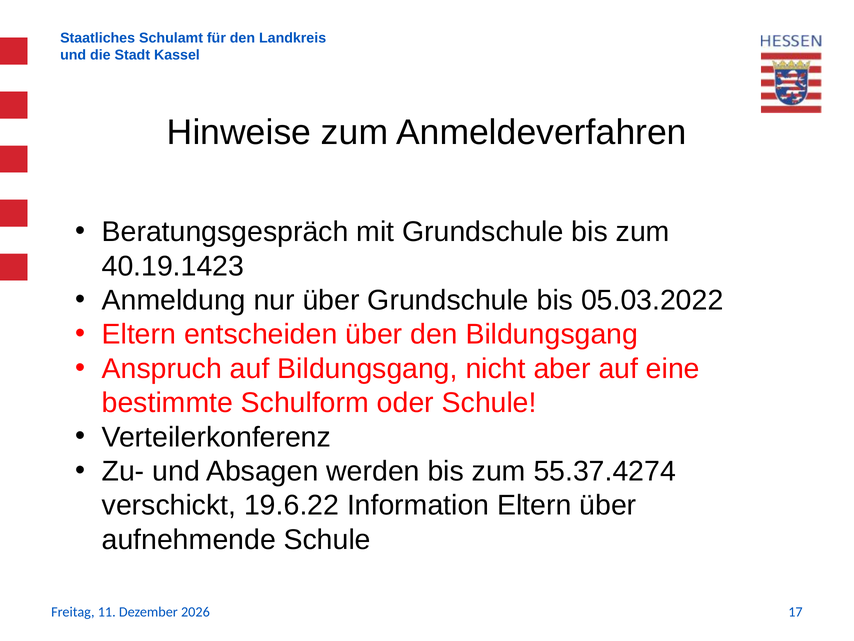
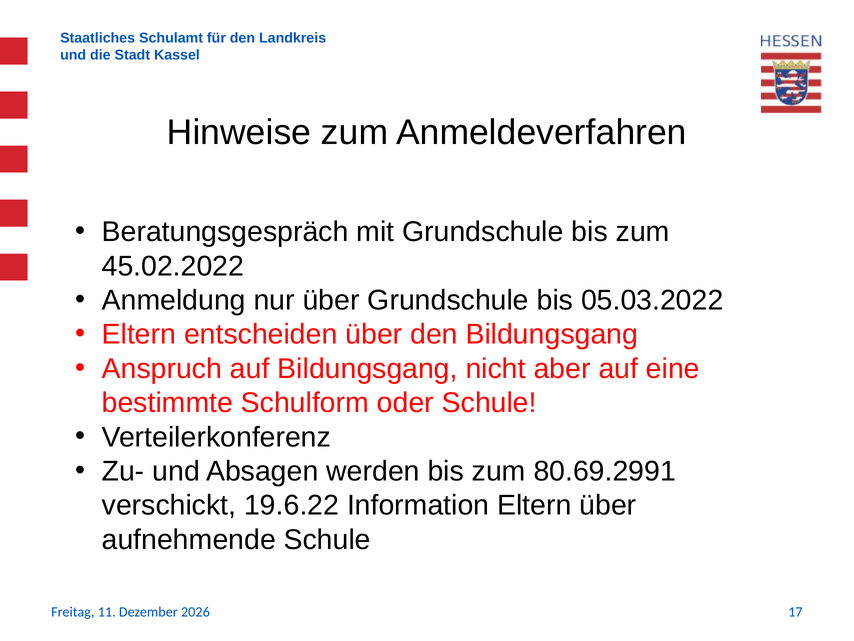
40.19.1423: 40.19.1423 -> 45.02.2022 (173, 266)
55.37.4274: 55.37.4274 -> 80.69.2991 (605, 471)
